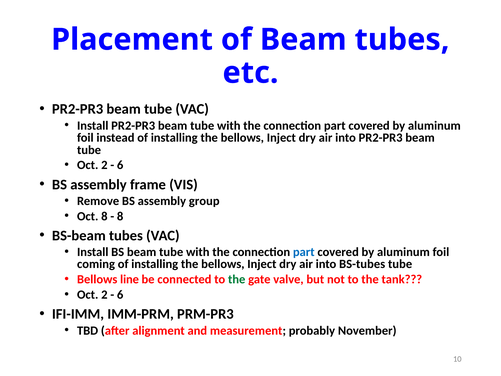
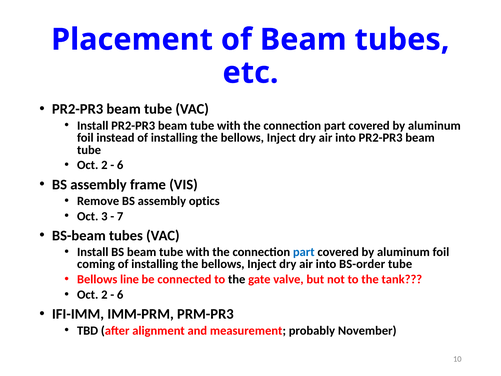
group: group -> optics (204, 201)
Oct 8: 8 -> 3 (104, 216)
8: 8 -> 7 (120, 216)
BS-tubes: BS-tubes -> BS-order (362, 264)
the colour: green -> black (237, 279)
